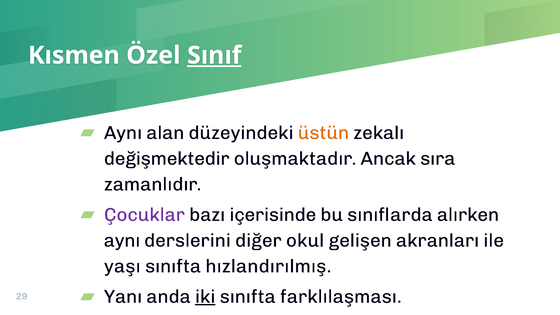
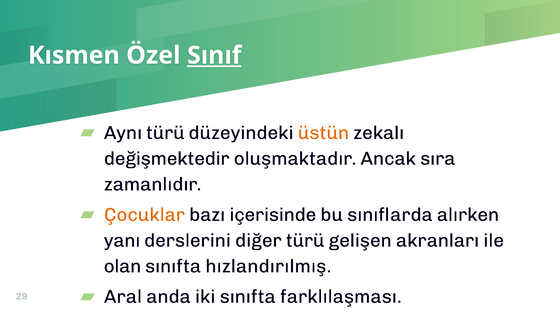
Aynı alan: alan -> türü (165, 133)
Çocuklar colour: purple -> orange (144, 215)
aynı: aynı -> yanı (122, 240)
diğer okul: okul -> türü (305, 240)
yaşı: yaşı -> olan (122, 266)
Yanı: Yanı -> Aral (123, 297)
iki underline: present -> none (205, 297)
